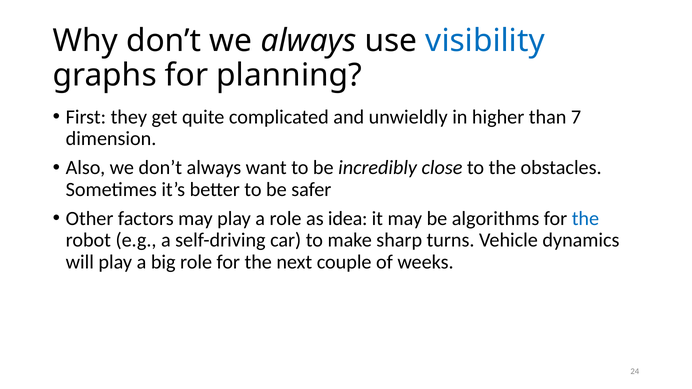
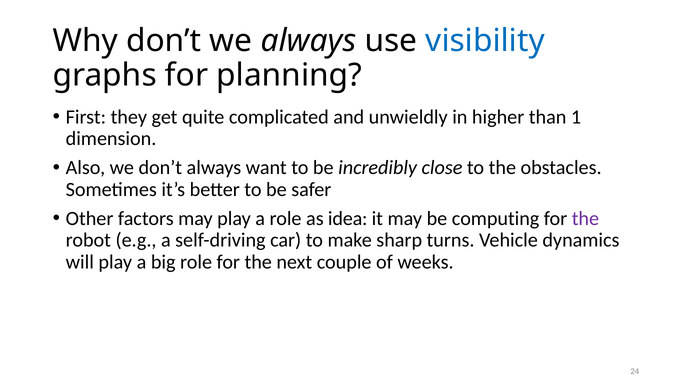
7: 7 -> 1 (576, 117)
algorithms: algorithms -> computing (496, 219)
the colour: blue -> purple (585, 219)
